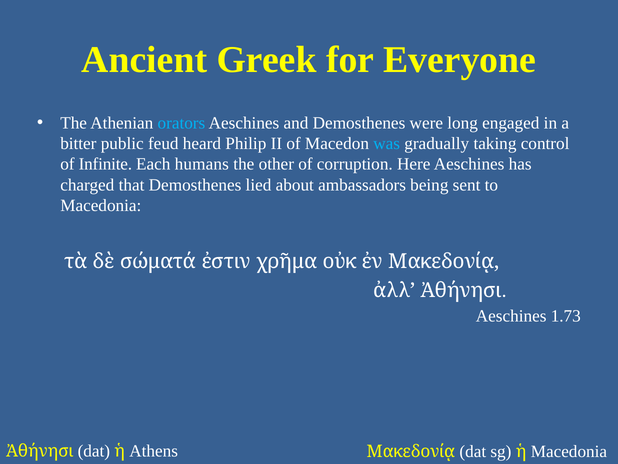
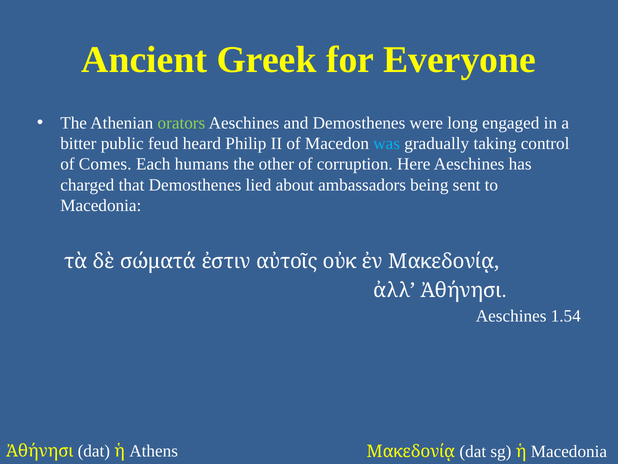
orators colour: light blue -> light green (181, 123)
Infinite: Infinite -> Comes (105, 164)
χρῆμα: χρῆμα -> αὐτοῖς (287, 261)
1.73: 1.73 -> 1.54 (566, 316)
